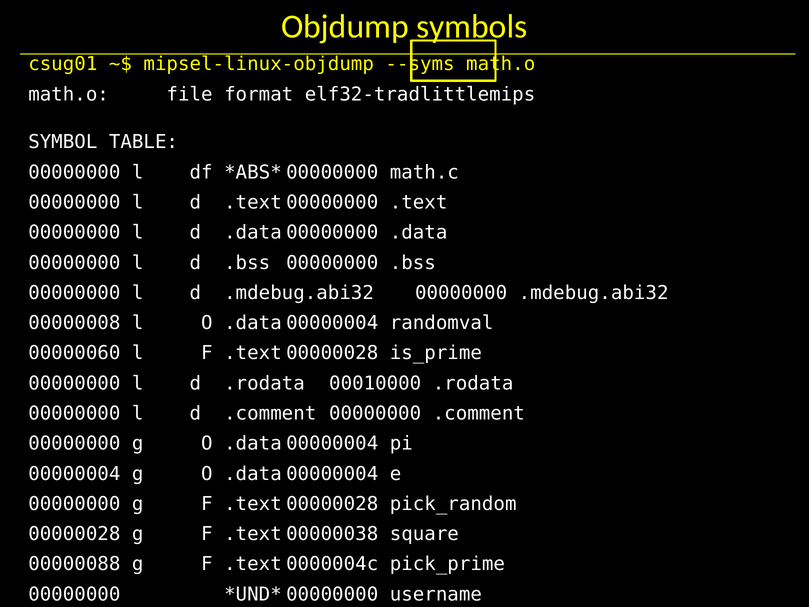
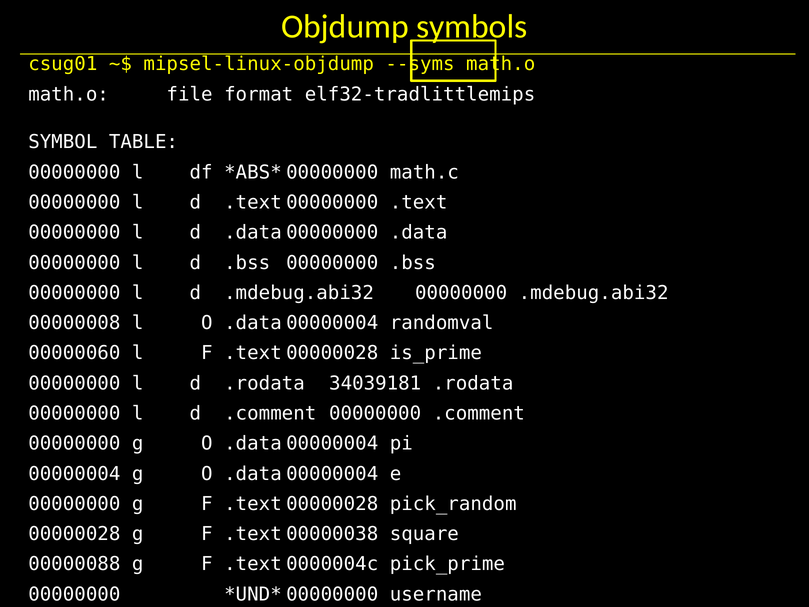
00010000: 00010000 -> 34039181 (375, 383)
